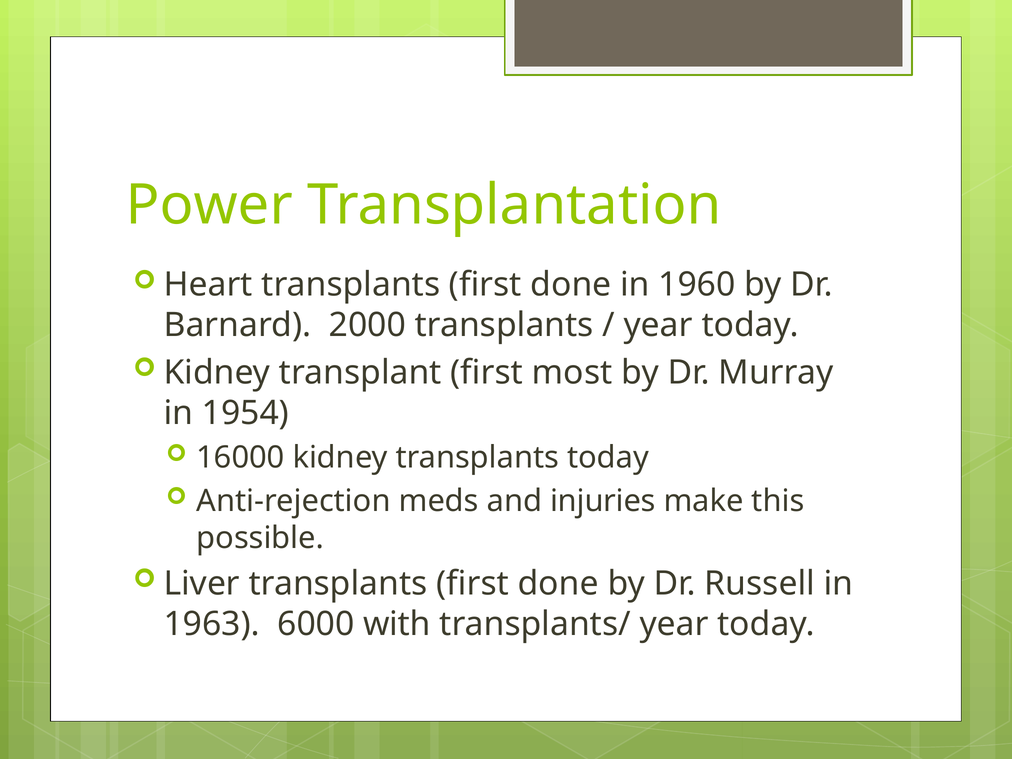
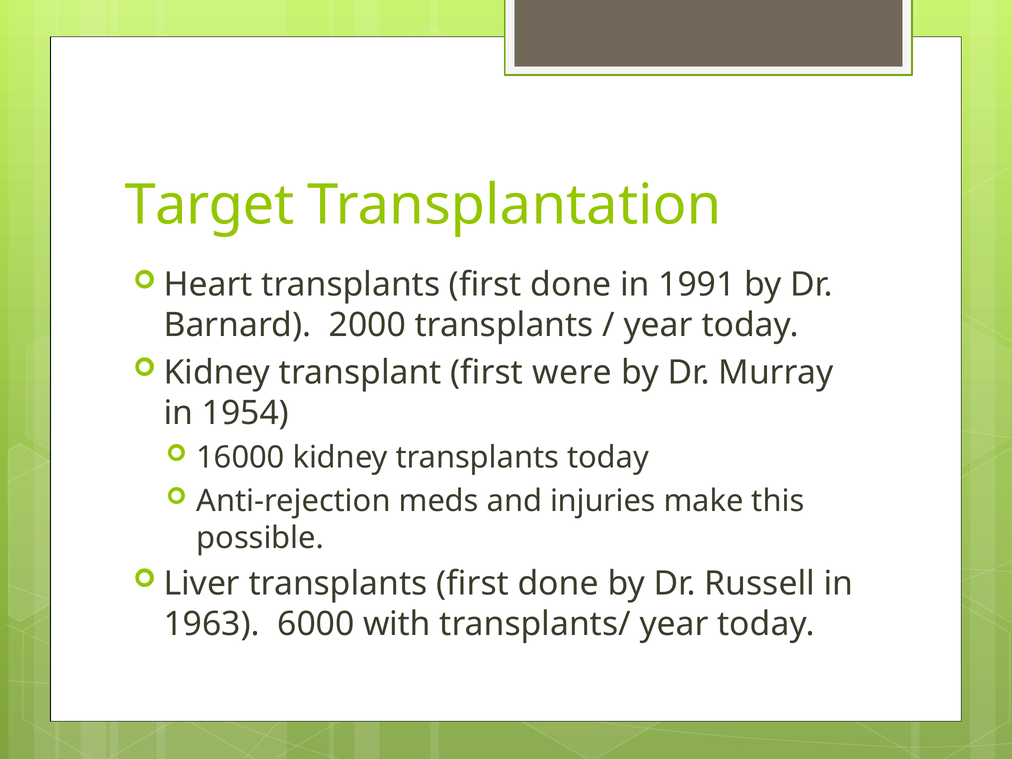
Power: Power -> Target (209, 205)
1960: 1960 -> 1991 (697, 285)
most: most -> were (572, 373)
